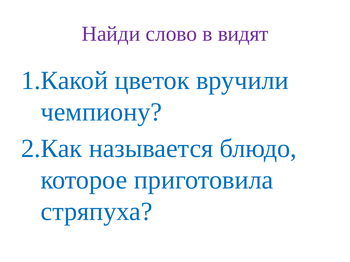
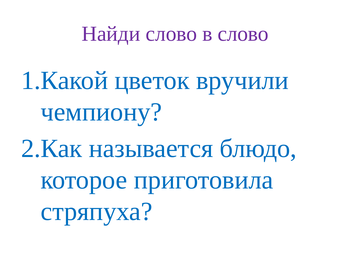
в видят: видят -> слово (243, 34)
